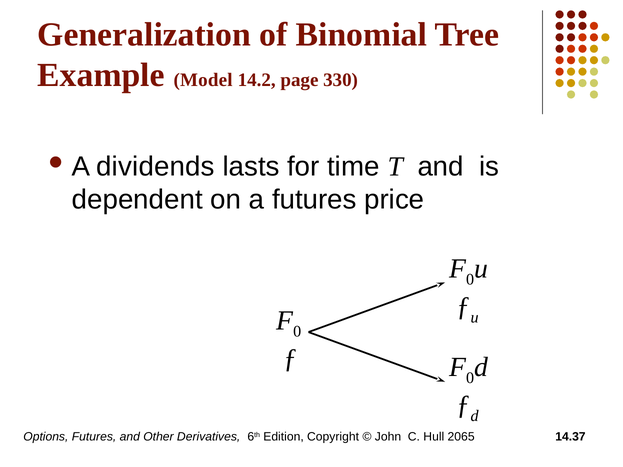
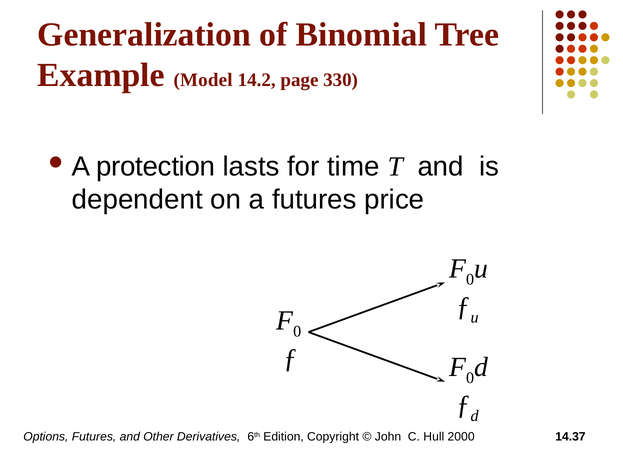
dividends: dividends -> protection (156, 167)
2065: 2065 -> 2000 (461, 437)
